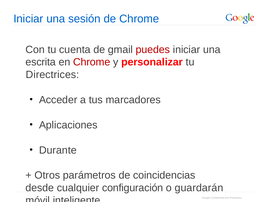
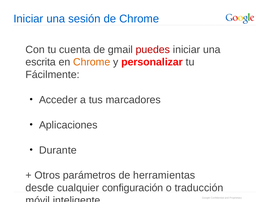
Chrome colour: red -> orange (92, 62)
Directrices: Directrices -> Fácilmente (53, 75)
coincidencias: coincidencias -> herramientas (164, 175)
guardarán: guardarán -> traducción (199, 188)
